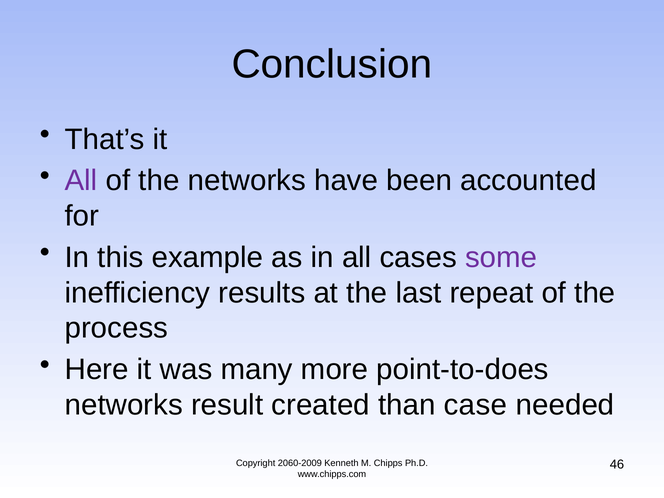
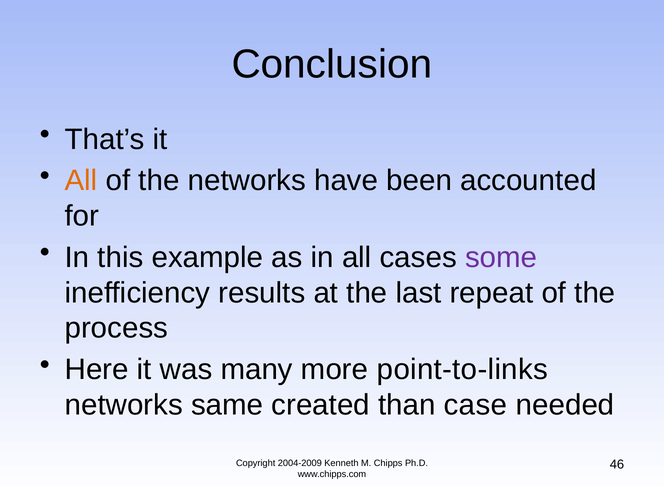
All colour: purple -> orange (81, 181)
point-to-does: point-to-does -> point-to-links (462, 370)
result: result -> same (227, 405)
2060-2009: 2060-2009 -> 2004-2009 (300, 463)
